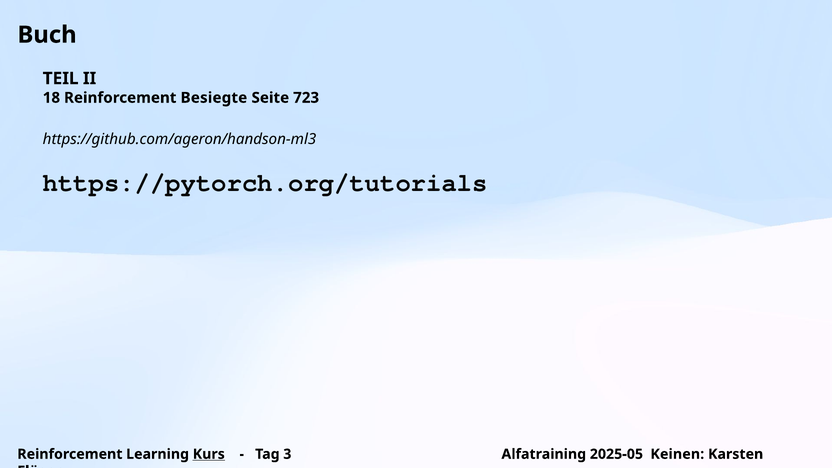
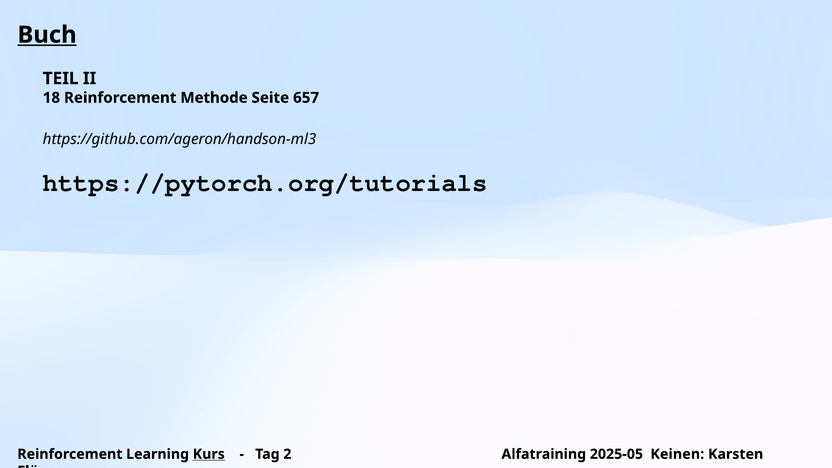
Buch underline: none -> present (47, 35)
Besiegte: Besiegte -> Methode (214, 98)
723: 723 -> 657 (306, 98)
3: 3 -> 2 (287, 454)
